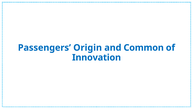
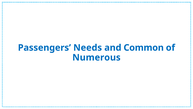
Origin: Origin -> Needs (88, 48)
Innovation: Innovation -> Numerous (96, 57)
